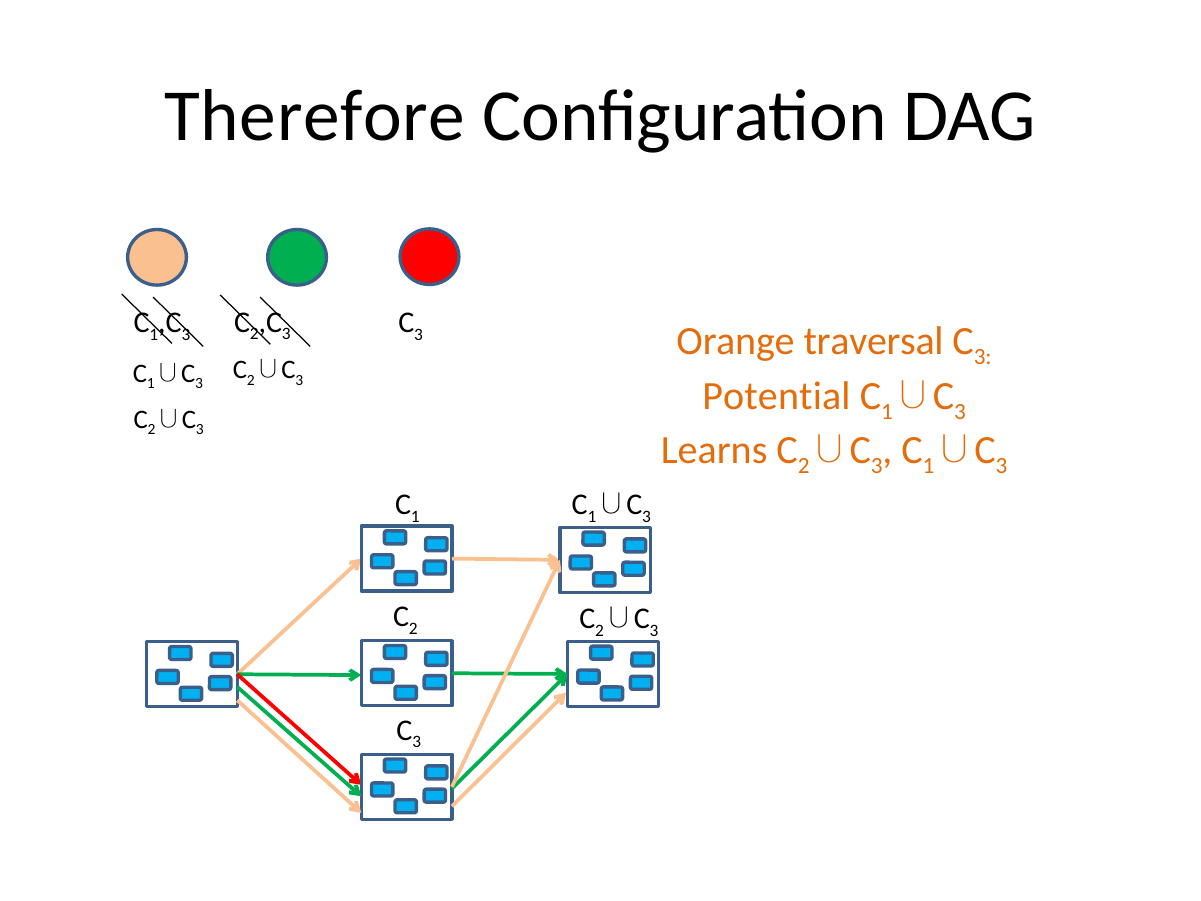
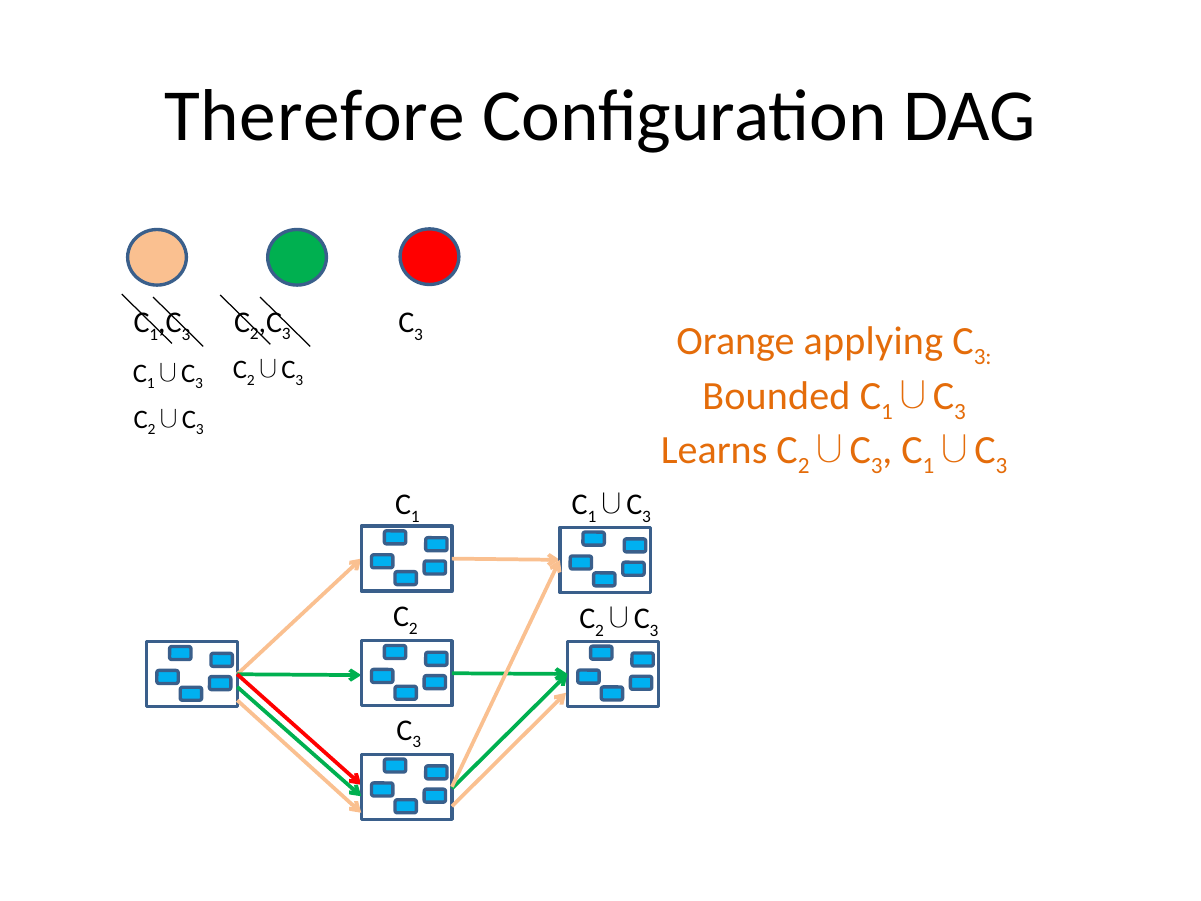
traversal: traversal -> applying (873, 341)
Potential: Potential -> Bounded (776, 396)
